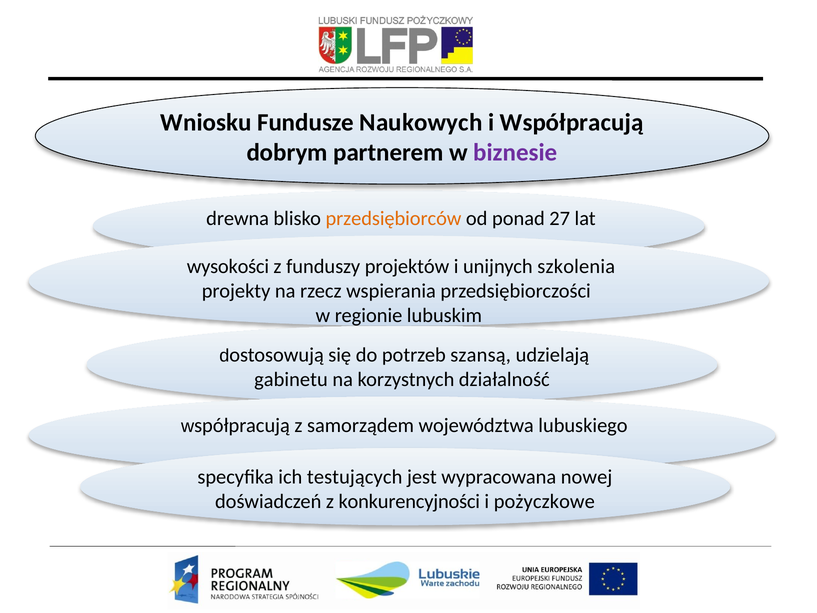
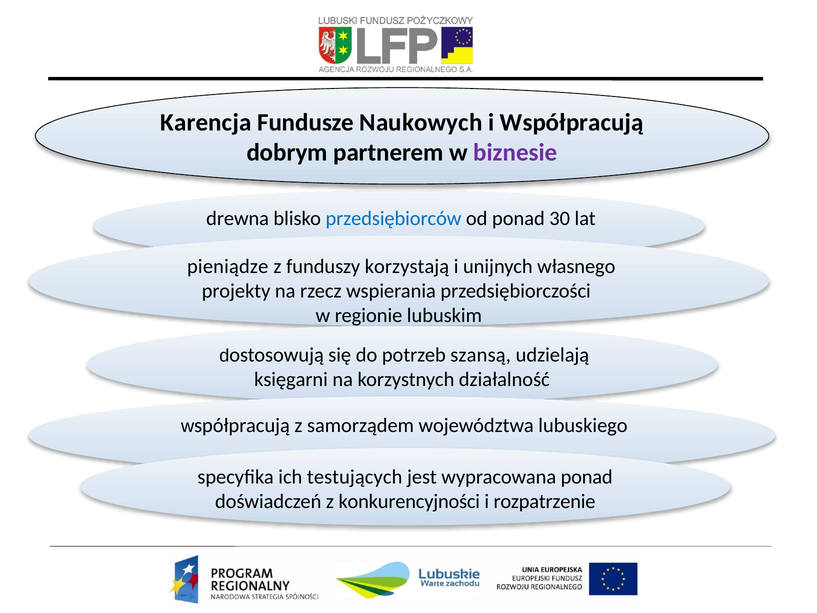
Wniosku: Wniosku -> Karencja (206, 122)
przedsiębiorców colour: orange -> blue (393, 219)
27: 27 -> 30 (560, 219)
wysokości: wysokości -> pieniądze (228, 266)
projektów: projektów -> korzystają (407, 266)
szkolenia: szkolenia -> własnego (576, 266)
gabinetu: gabinetu -> księgarni (291, 379)
wypracowana nowej: nowej -> ponad (587, 477)
pożyczkowe: pożyczkowe -> rozpatrzenie (544, 501)
